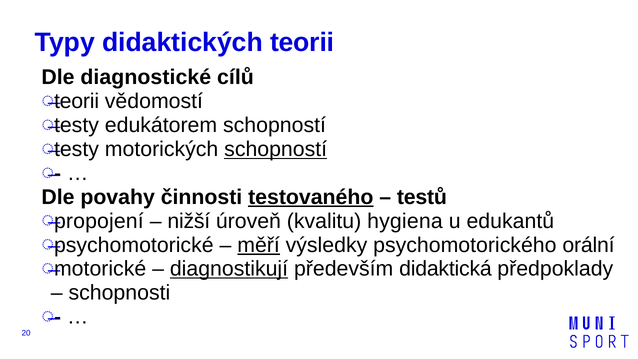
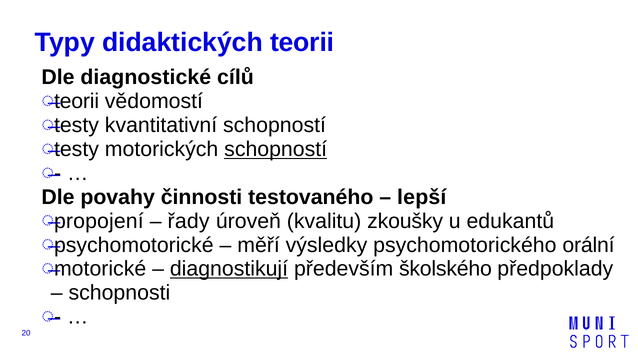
edukátorem: edukátorem -> kvantitativní (161, 125)
testovaného underline: present -> none (311, 197)
testů: testů -> lepší (422, 197)
nižší: nižší -> řady (189, 221)
hygiena: hygiena -> zkoušky (405, 221)
měří underline: present -> none (259, 245)
didaktická: didaktická -> školského (445, 269)
